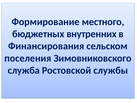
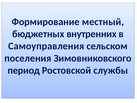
местного: местного -> местный (103, 22)
Финансирования: Финансирования -> Самоуправления (46, 46)
служба: служба -> период (24, 70)
